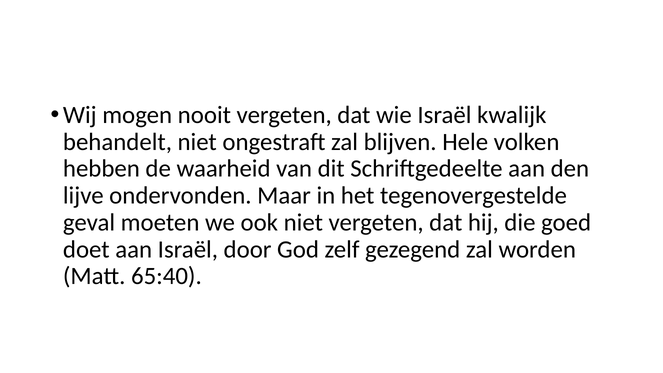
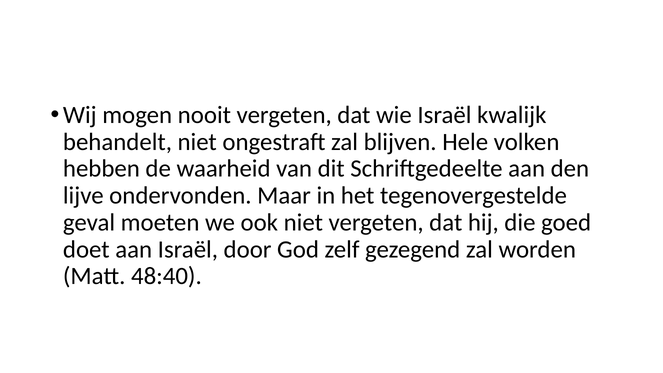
65:40: 65:40 -> 48:40 (166, 276)
